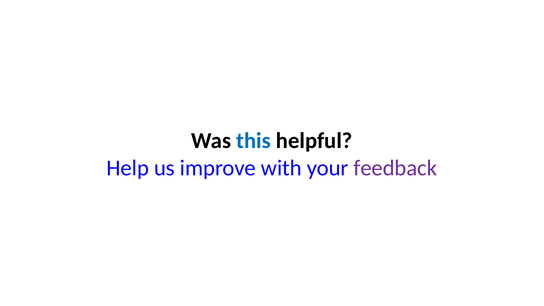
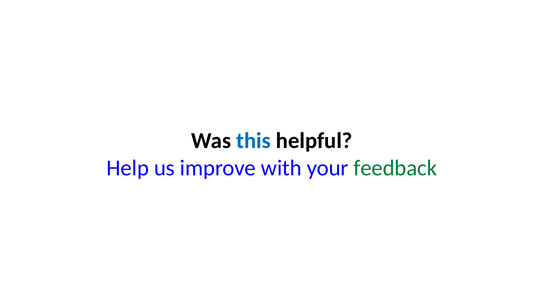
feedback colour: purple -> green (395, 168)
